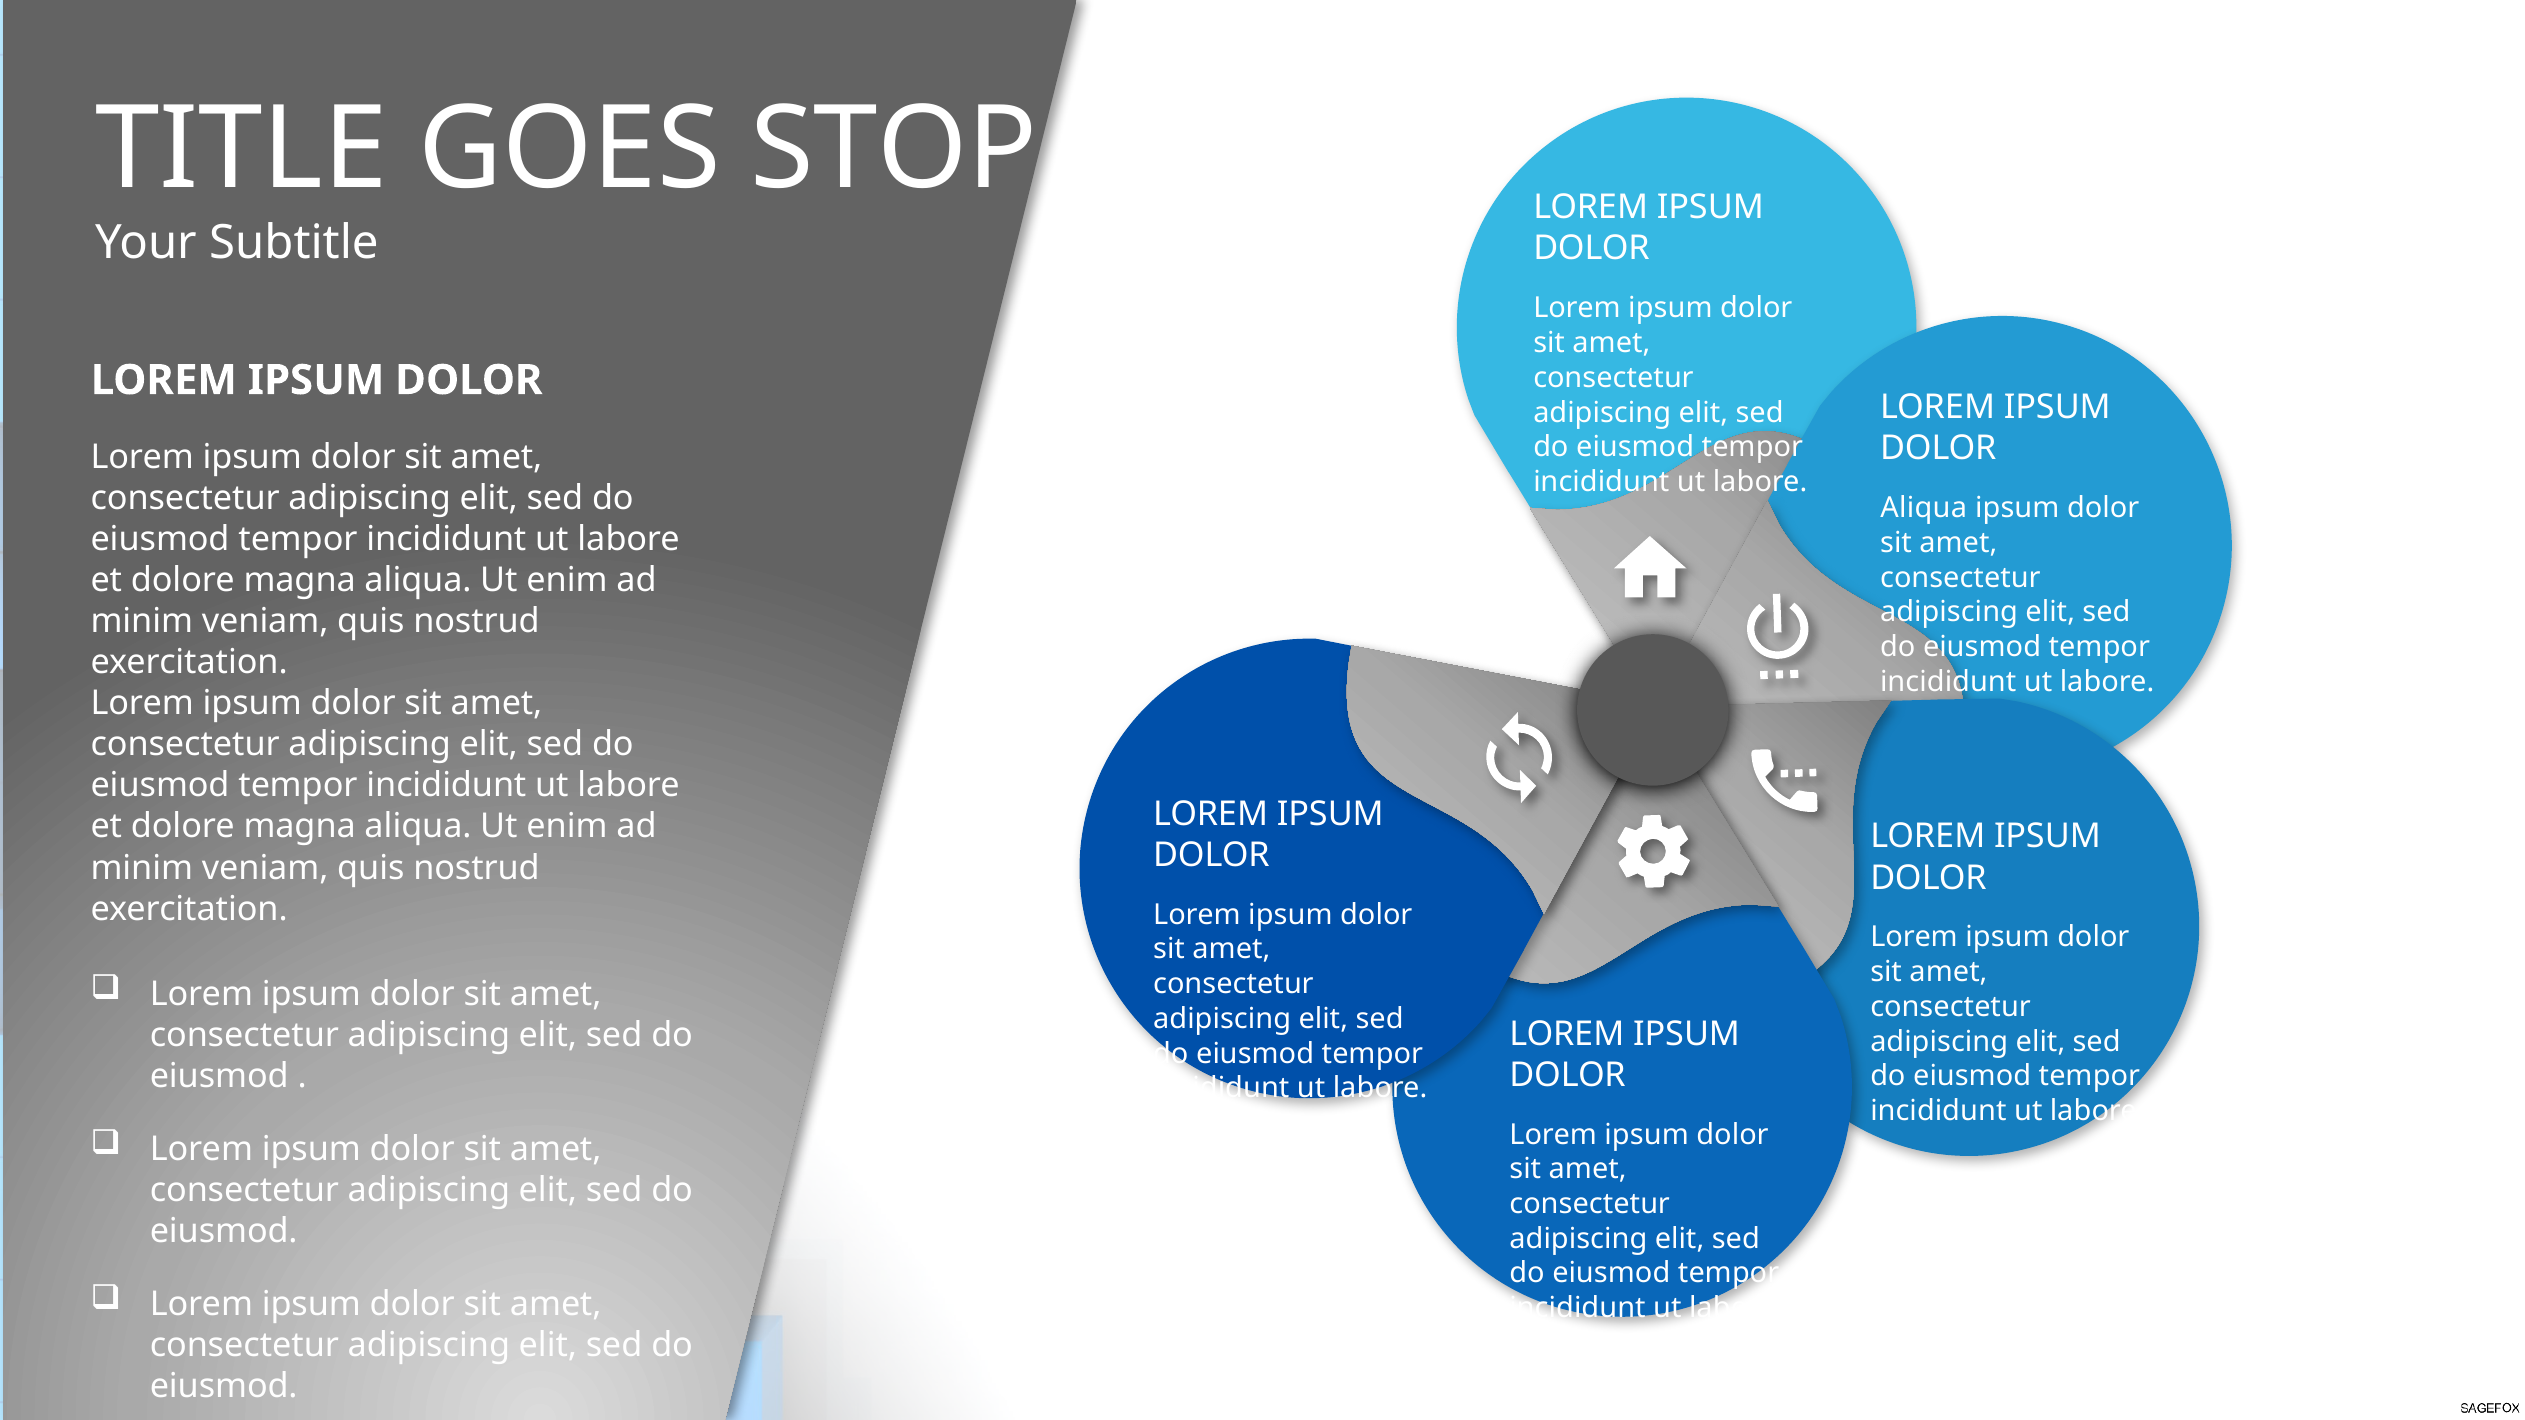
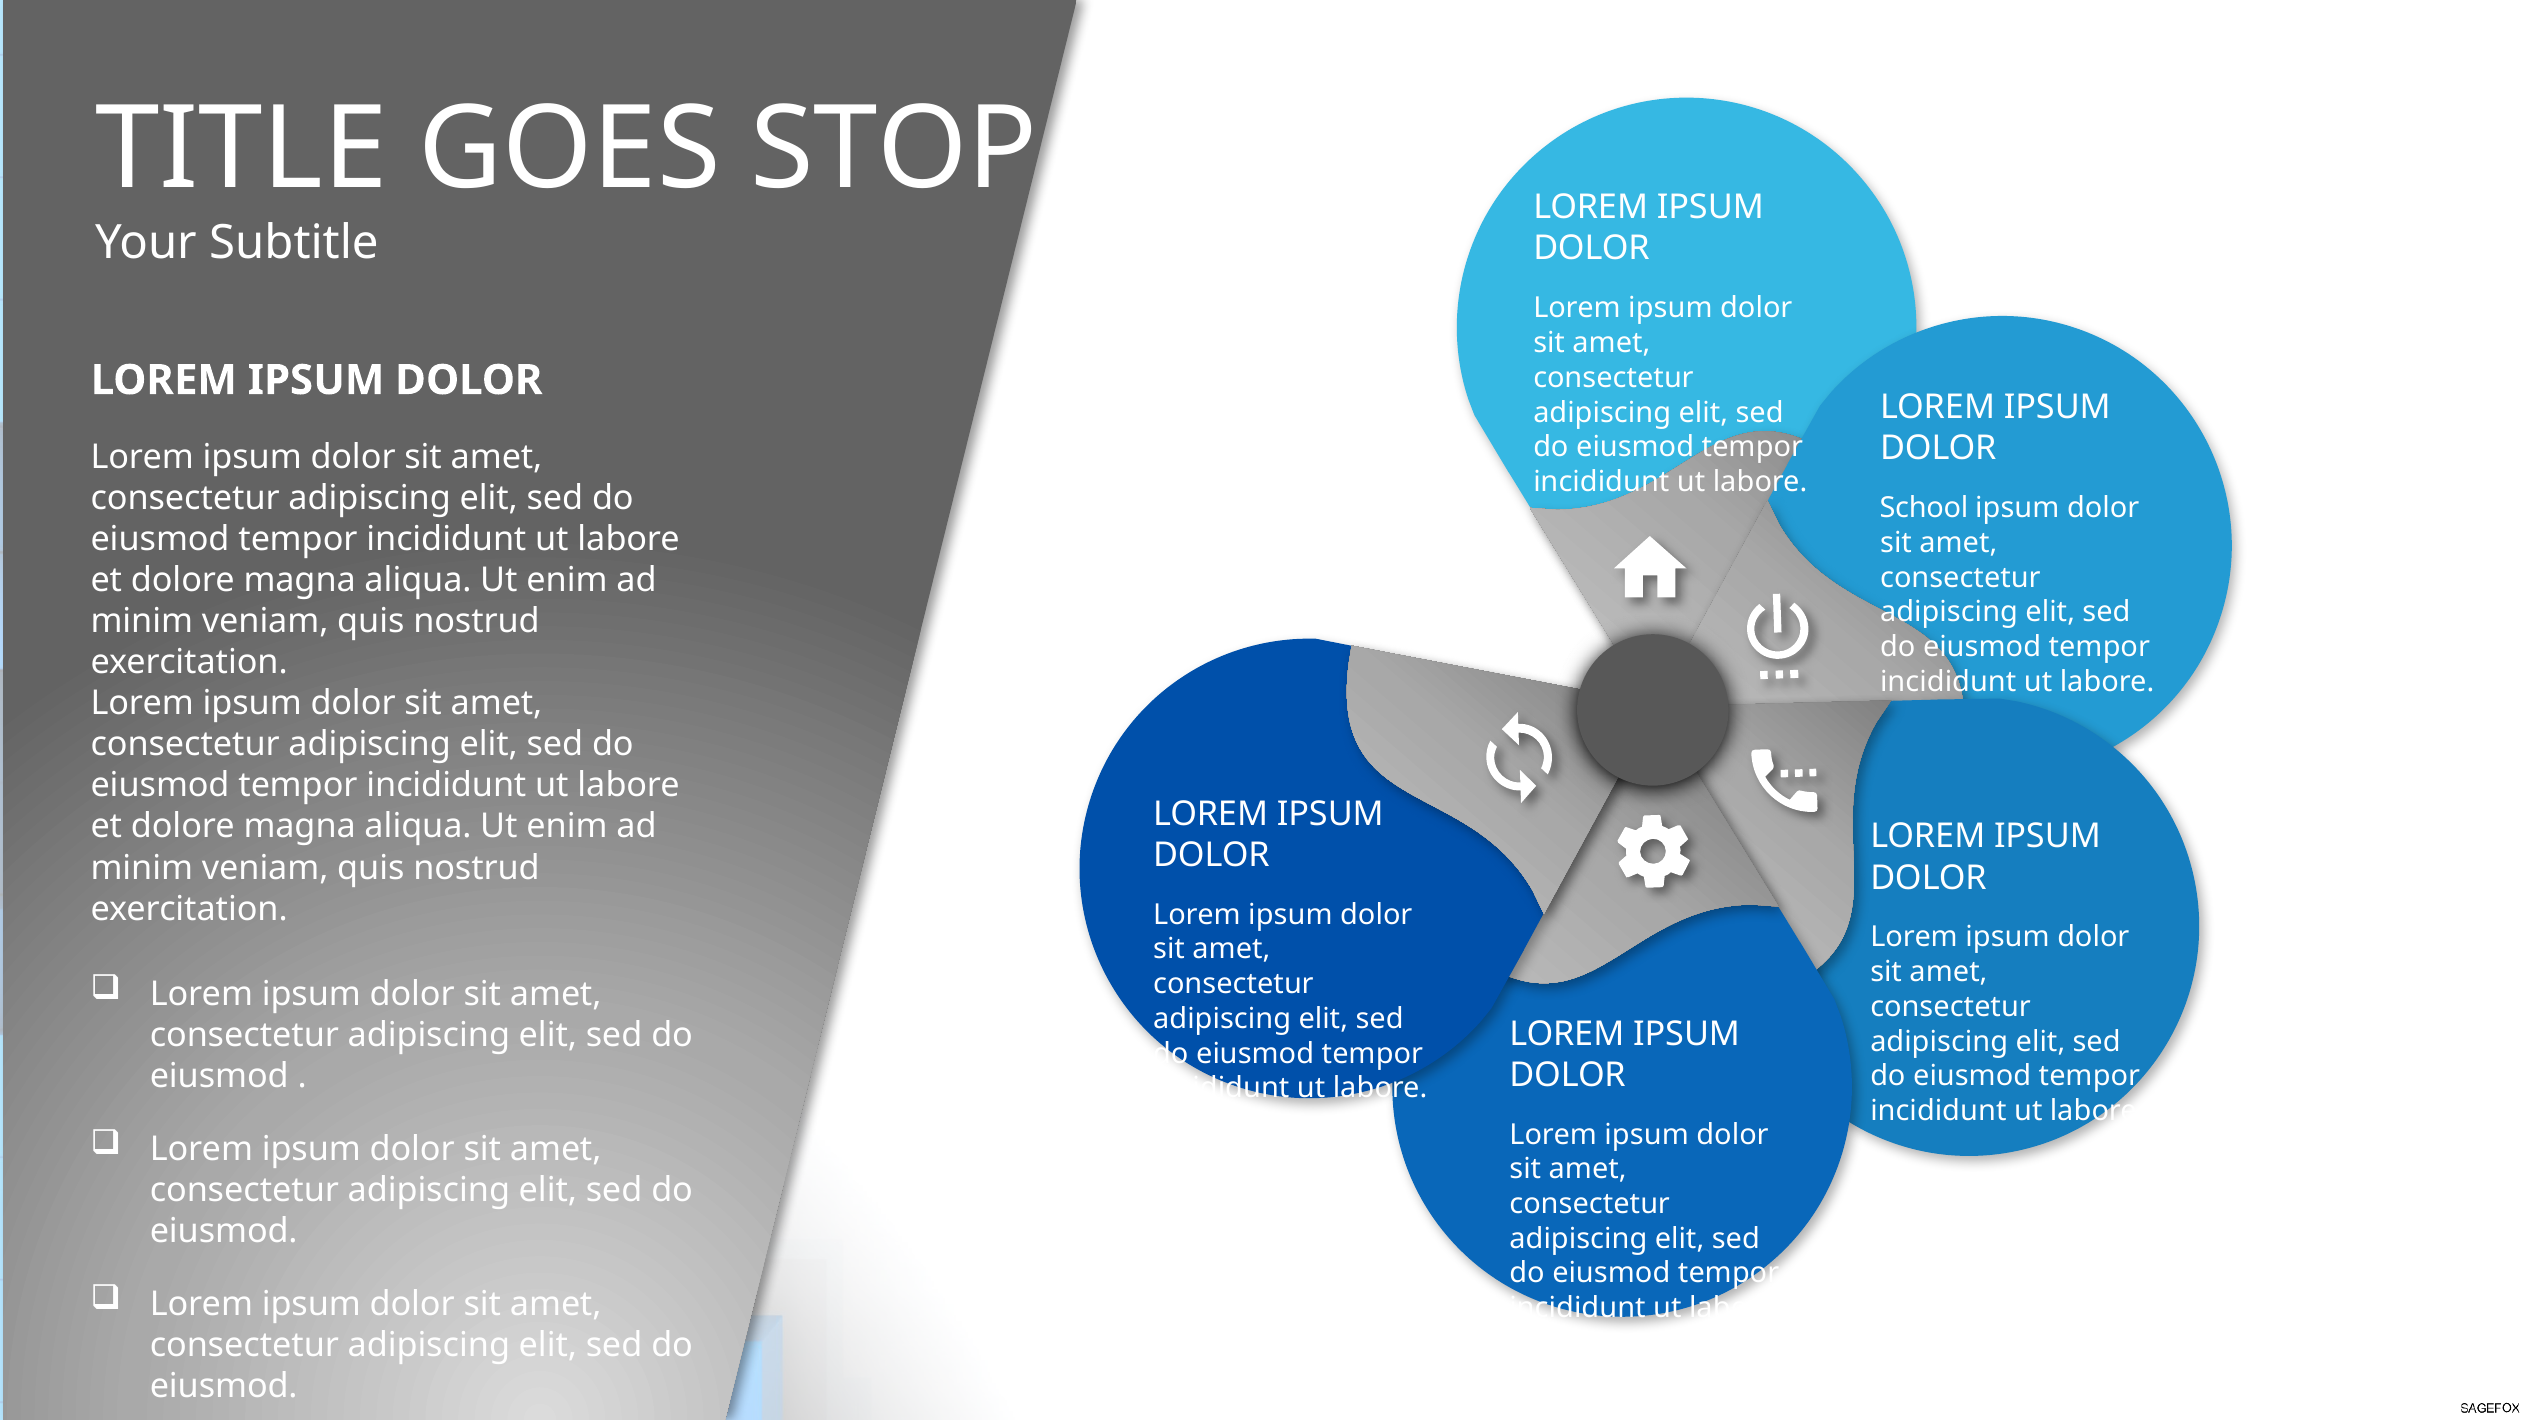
Aliqua: Aliqua -> School (1924, 508)
